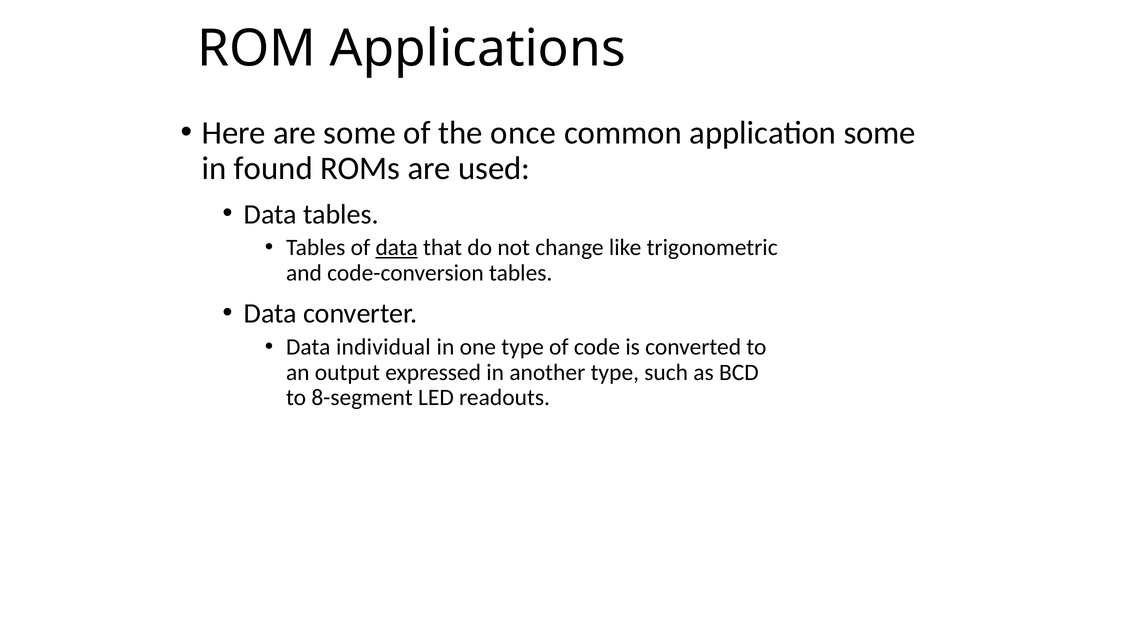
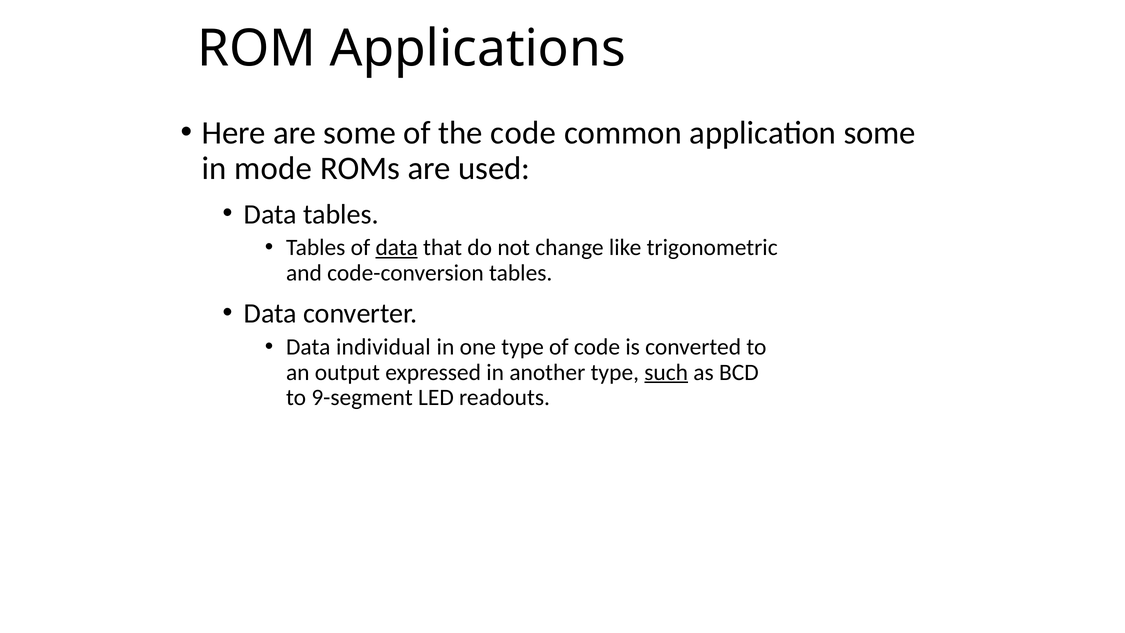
the once: once -> code (523, 133)
found: found -> mode (273, 168)
such underline: none -> present (666, 372)
8-segment: 8-segment -> 9-segment (362, 397)
